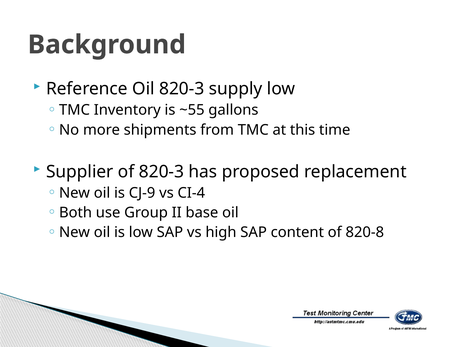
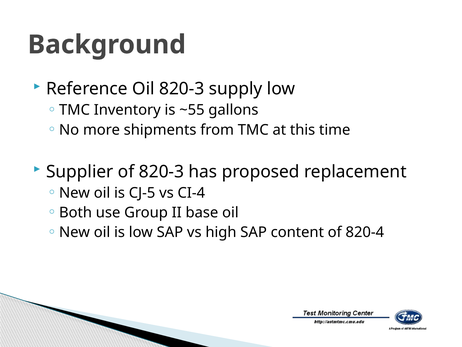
CJ-9: CJ-9 -> CJ-5 (142, 193)
820-8: 820-8 -> 820-4 (365, 232)
